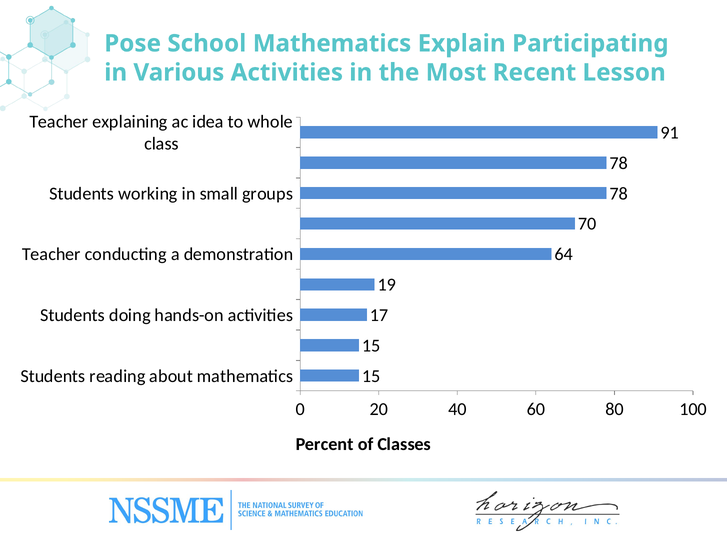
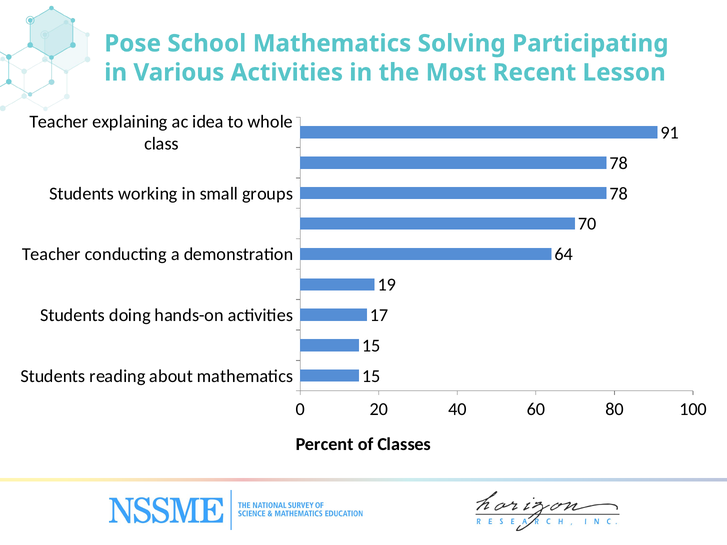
Explain: Explain -> Solving (462, 43)
